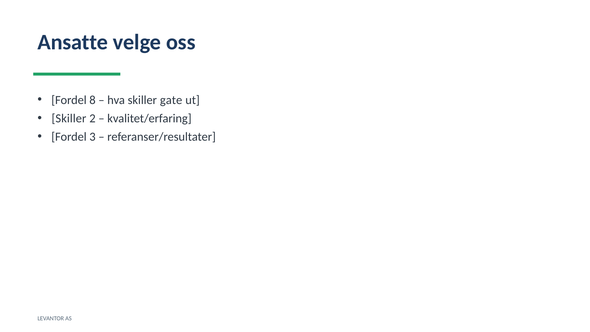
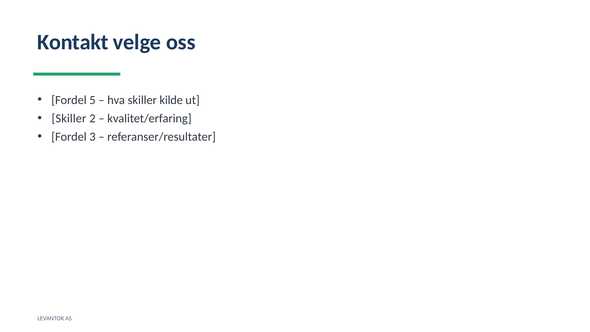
Ansatte: Ansatte -> Kontakt (73, 42)
8: 8 -> 5 (93, 100)
gate: gate -> kilde (171, 100)
